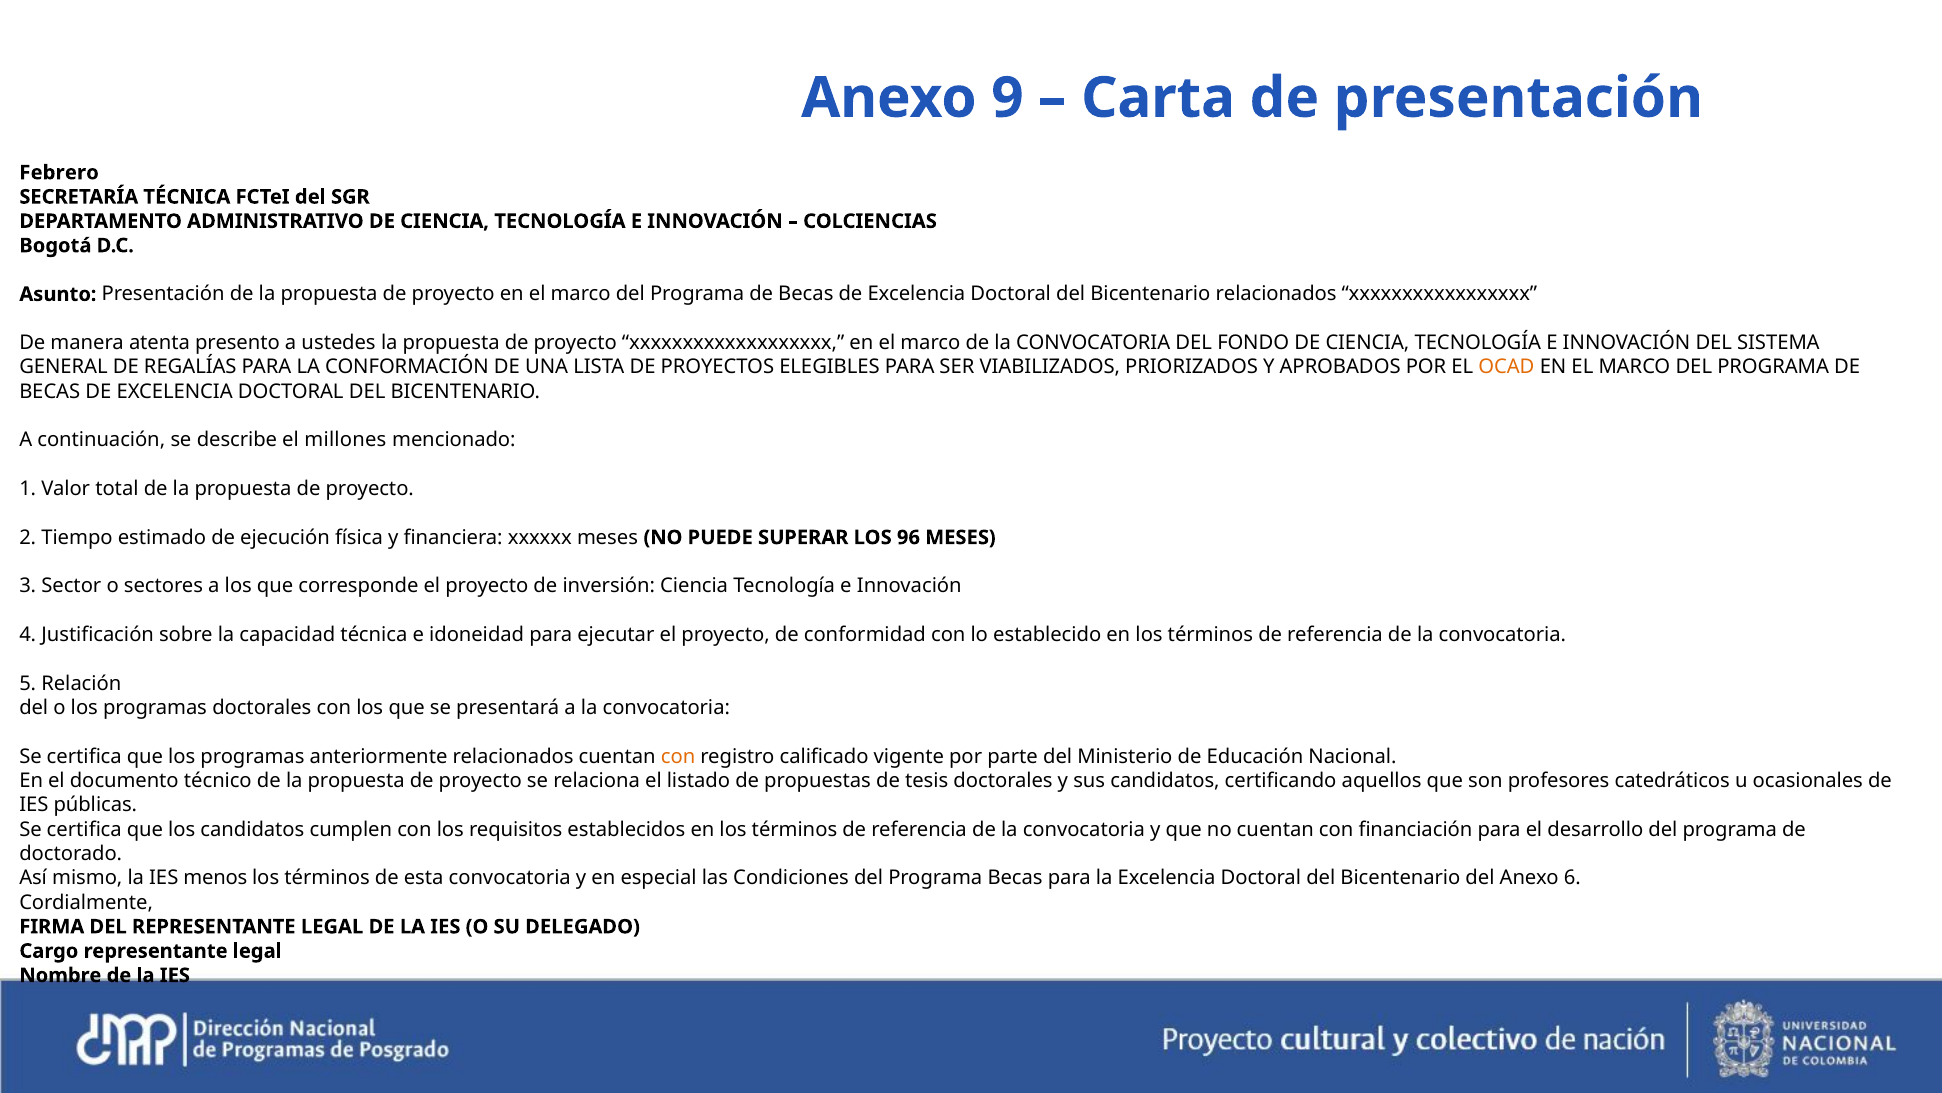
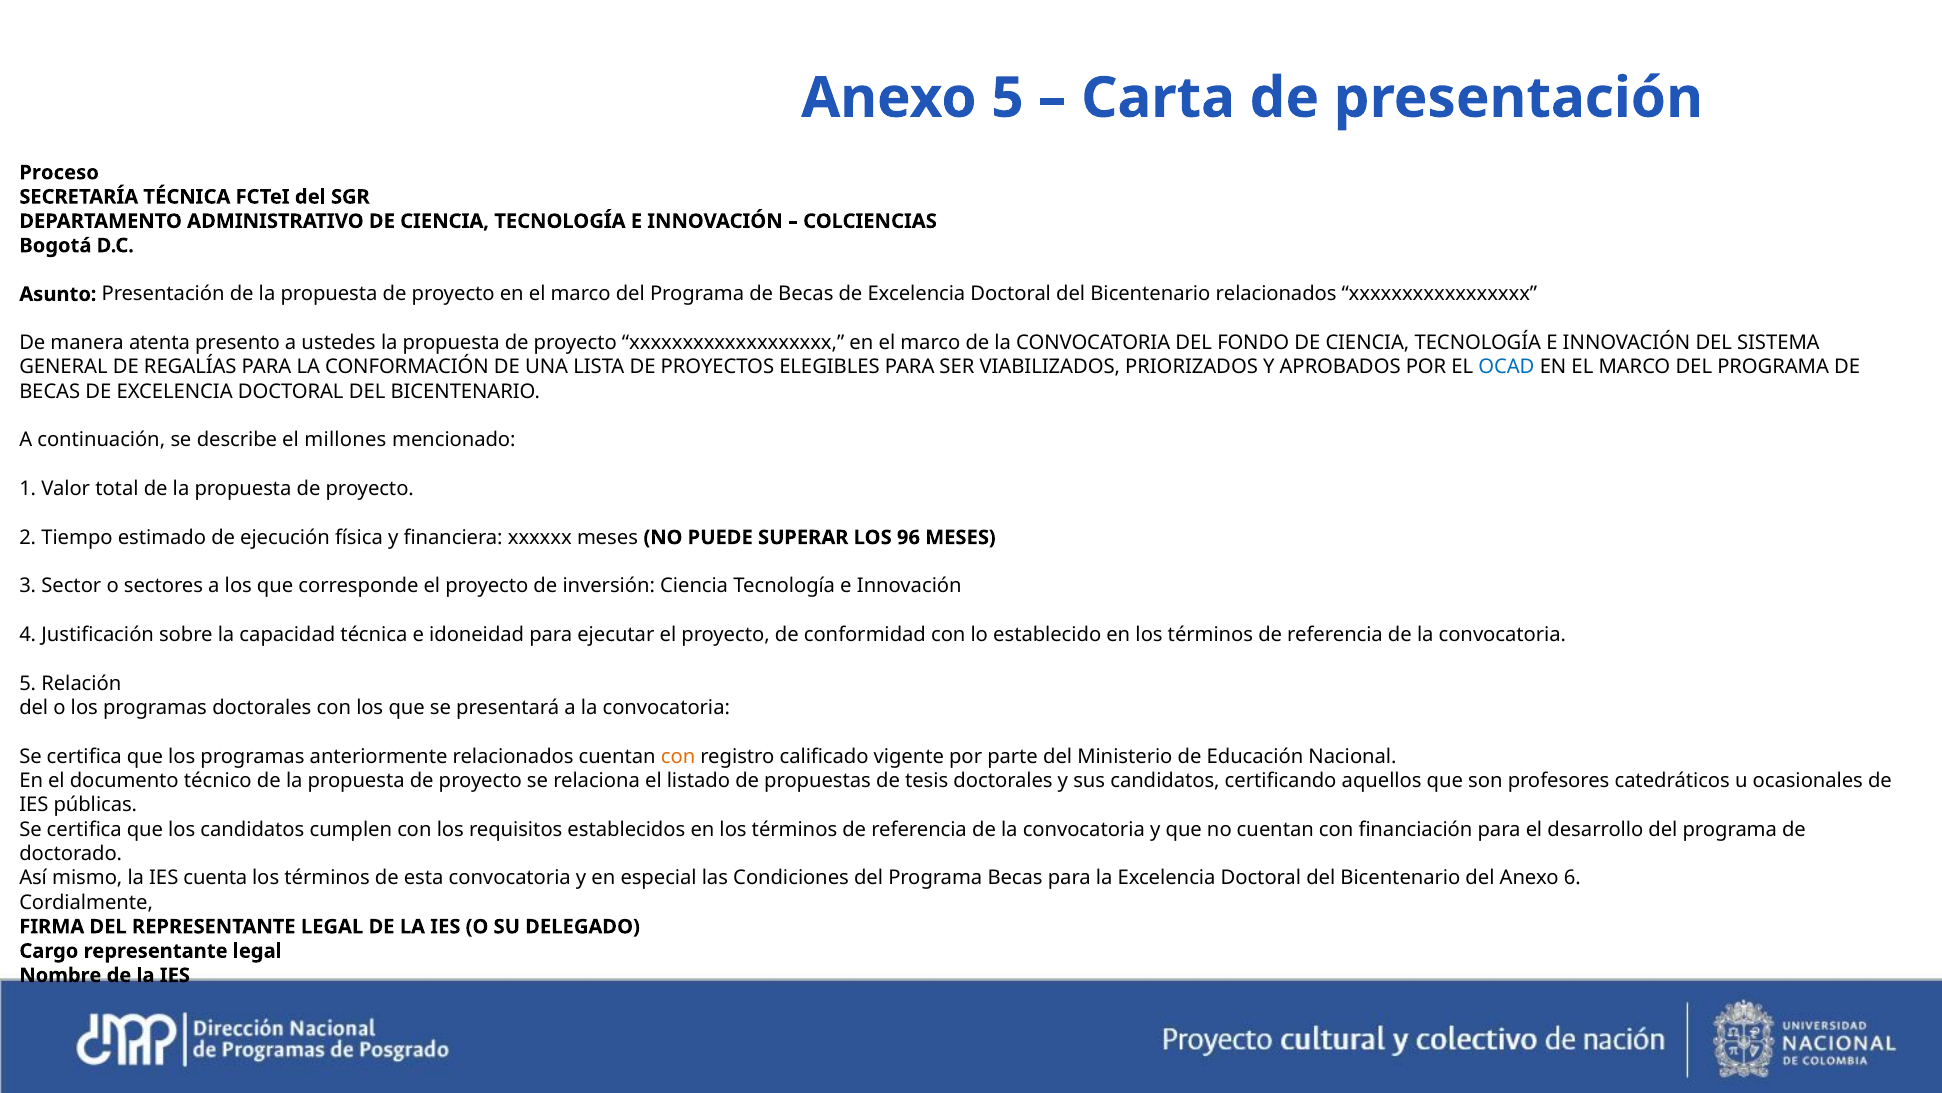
Anexo 9: 9 -> 5 (1007, 98)
Febrero: Febrero -> Proceso (59, 173)
OCAD colour: orange -> blue (1506, 367)
menos: menos -> cuenta (215, 878)
